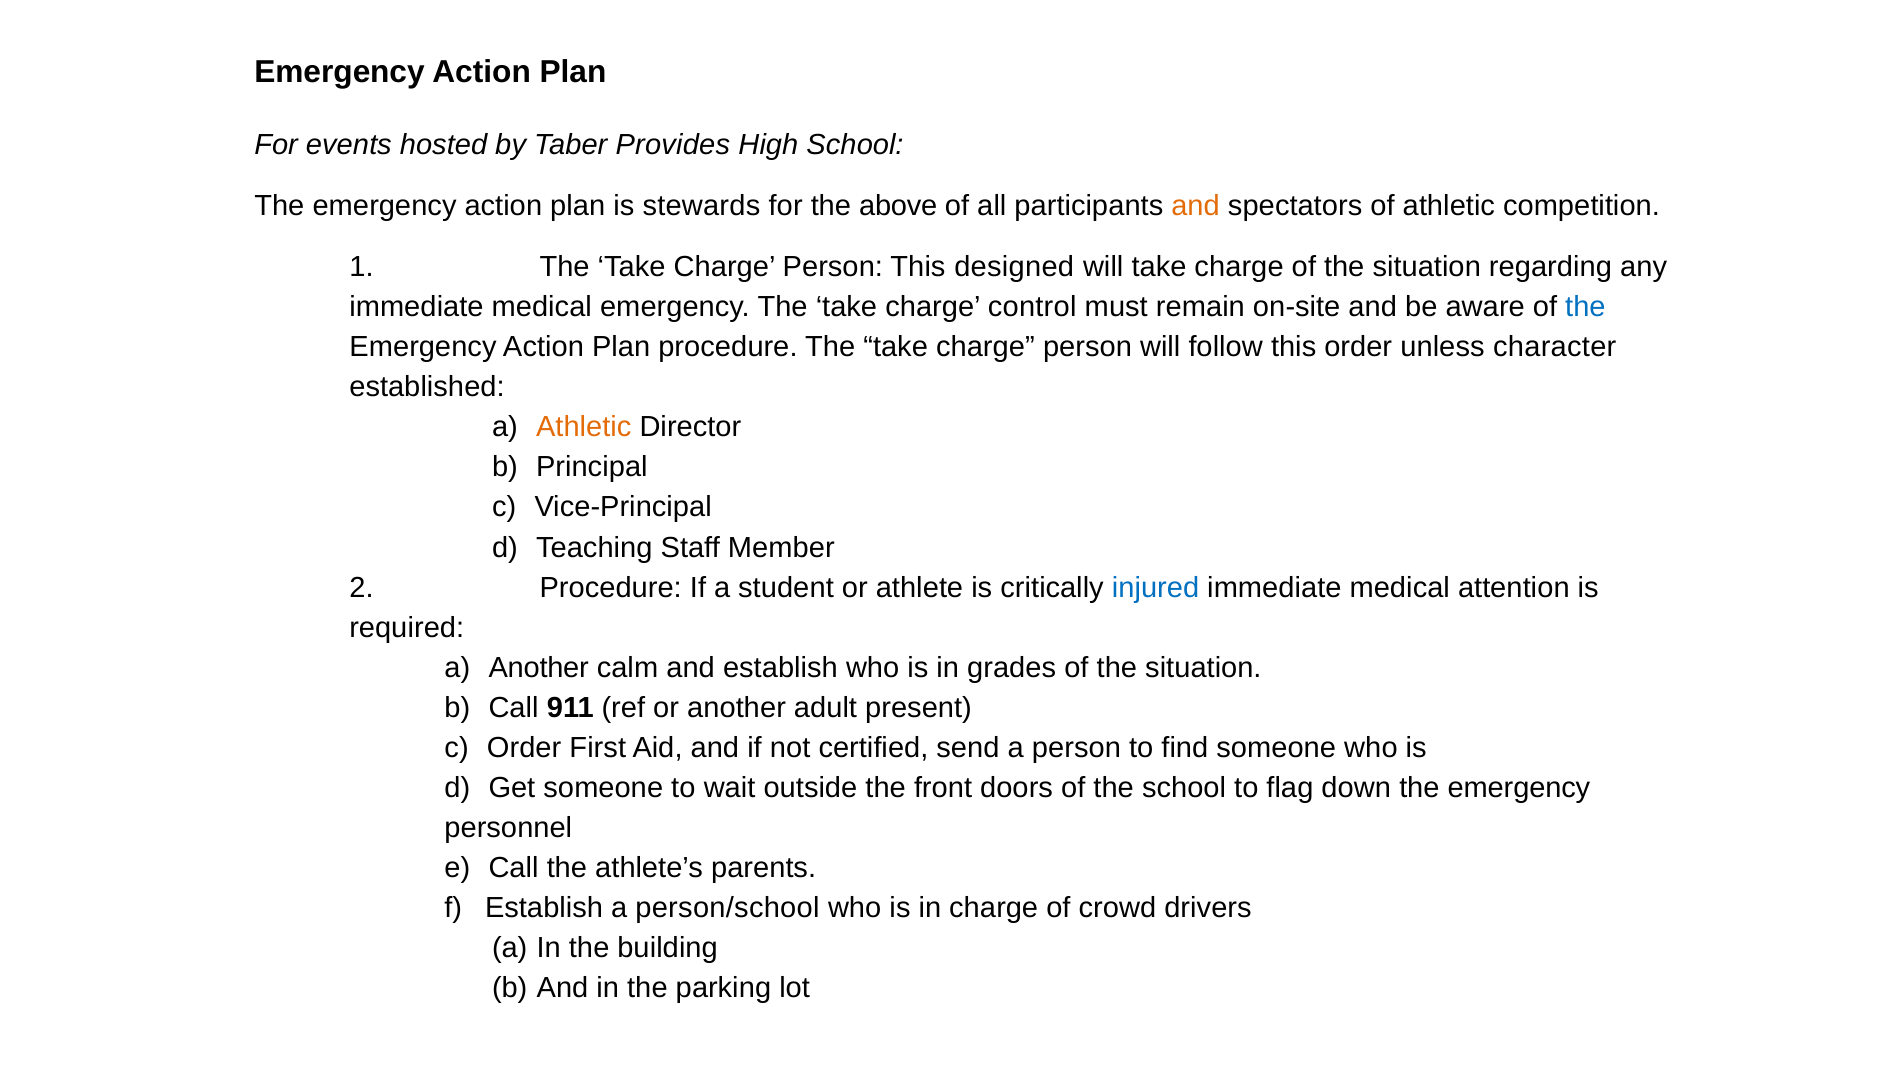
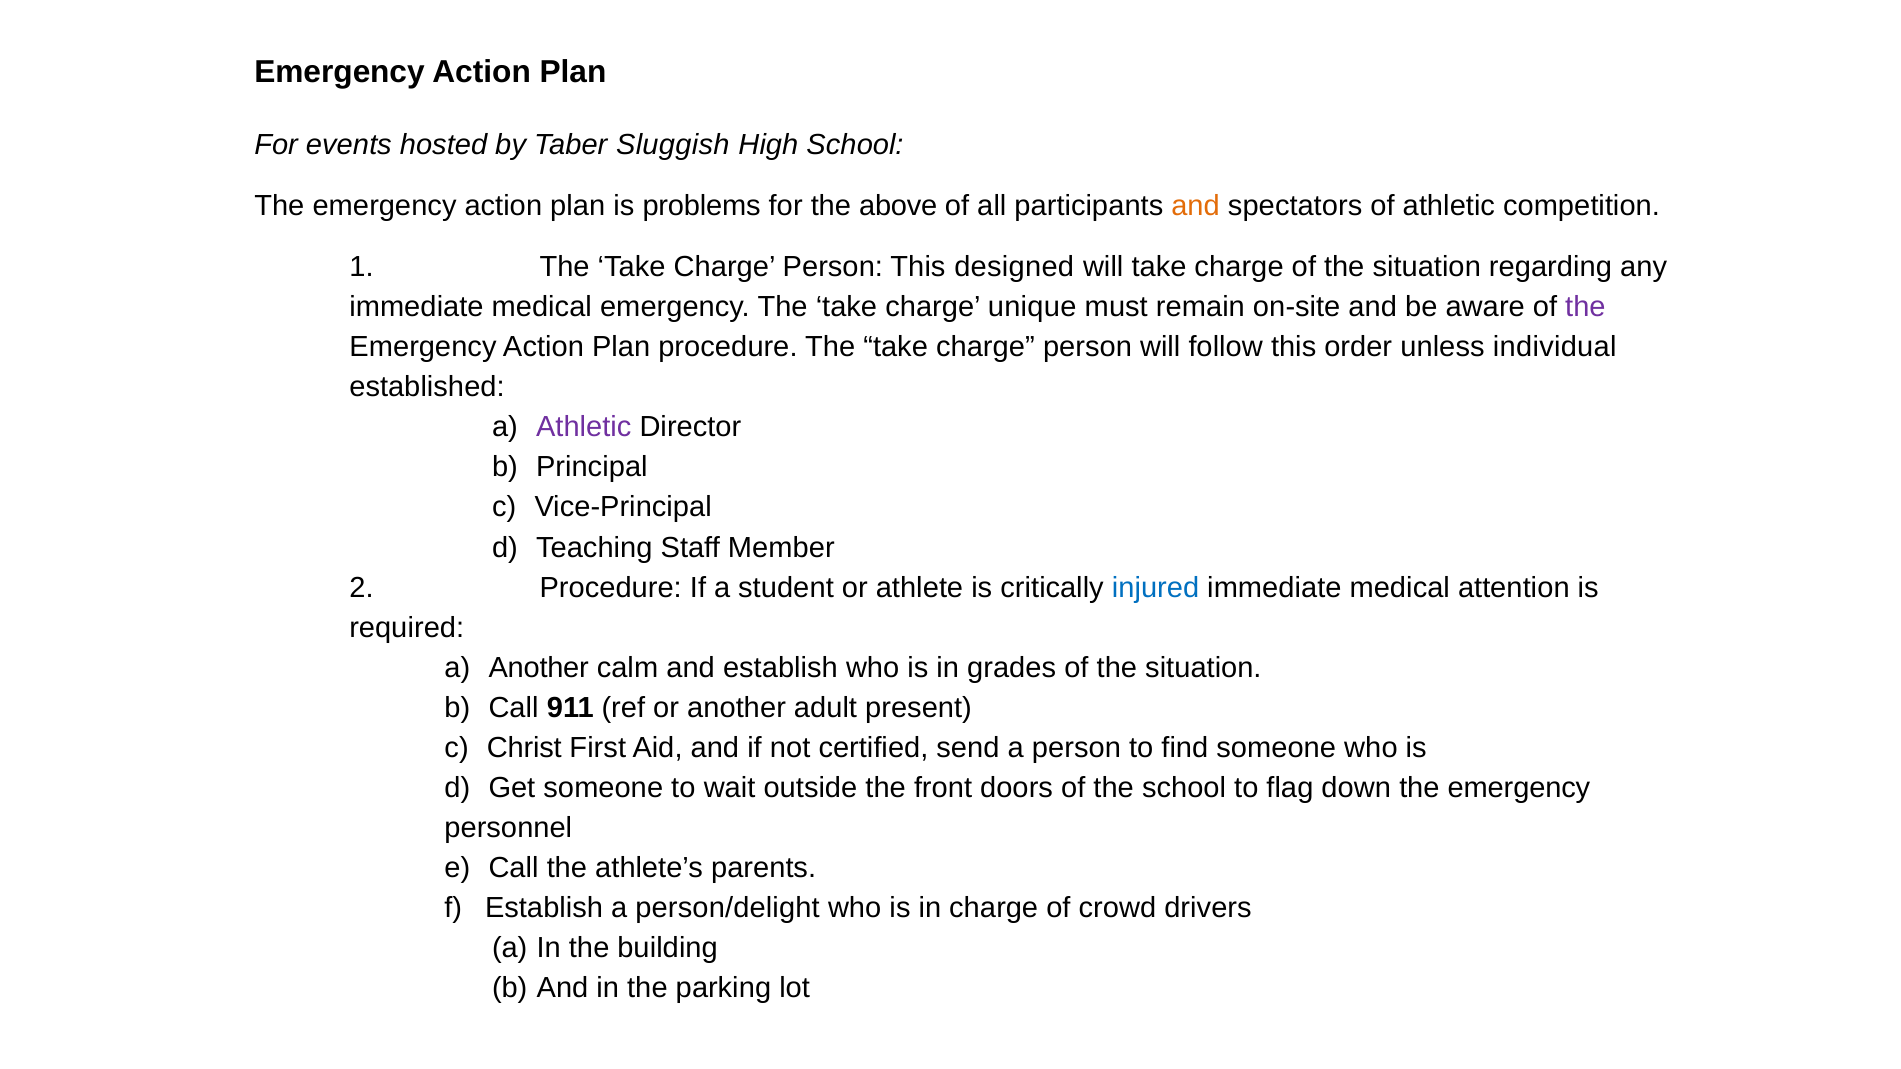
Provides: Provides -> Sluggish (673, 145)
stewards: stewards -> problems (702, 206)
control: control -> unique (1032, 307)
the colour: blue -> purple (1585, 307)
character: character -> individual (1555, 347)
Athletic colour: orange -> purple (584, 427)
c Order: Order -> Christ (524, 748)
person/school: person/school -> person/delight (728, 908)
